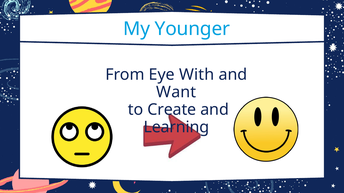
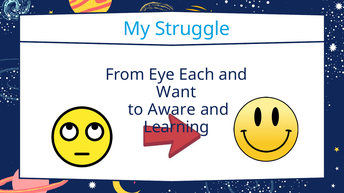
Younger: Younger -> Struggle (192, 29)
With: With -> Each (197, 75)
Create: Create -> Aware (172, 110)
